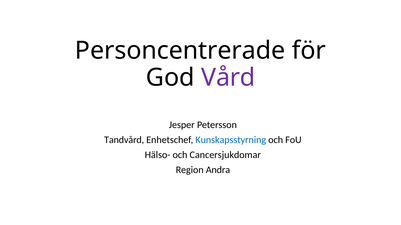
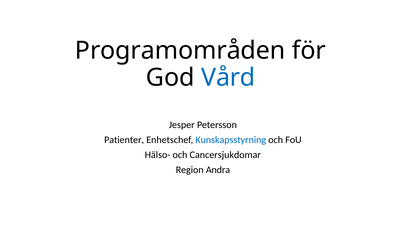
Personcentrerade: Personcentrerade -> Programområden (180, 51)
Vård colour: purple -> blue (228, 78)
Tandvård: Tandvård -> Patienter (124, 140)
